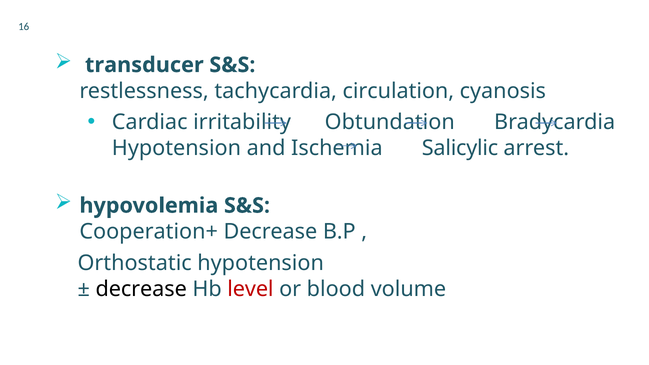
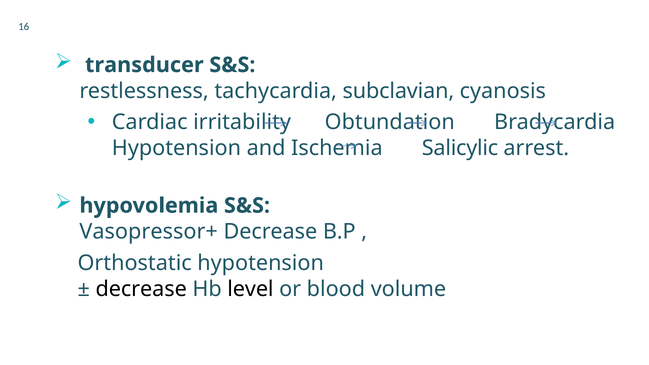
circulation: circulation -> subclavian (398, 91)
Cooperation+: Cooperation+ -> Vasopressor+ (149, 232)
level colour: red -> black (250, 289)
